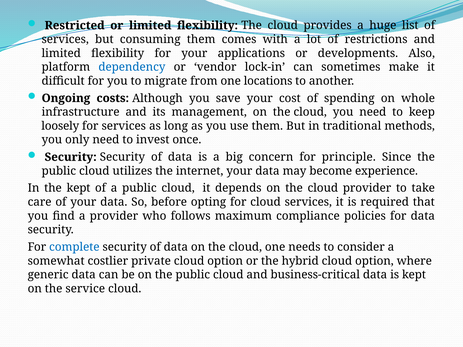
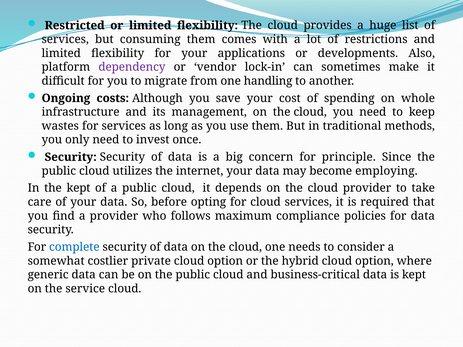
dependency colour: blue -> purple (132, 67)
locations: locations -> handling (268, 81)
loosely: loosely -> wastes (60, 126)
experience: experience -> employing (386, 171)
